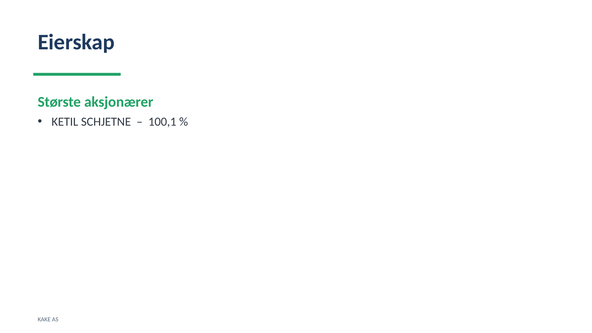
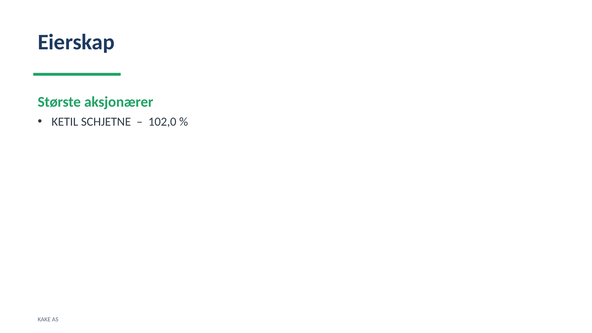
100,1: 100,1 -> 102,0 (162, 122)
